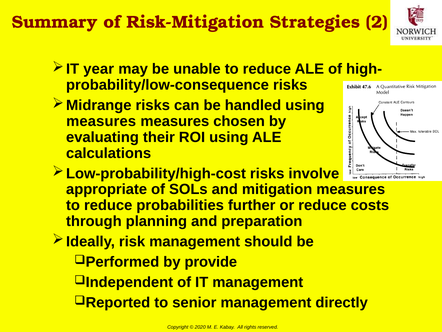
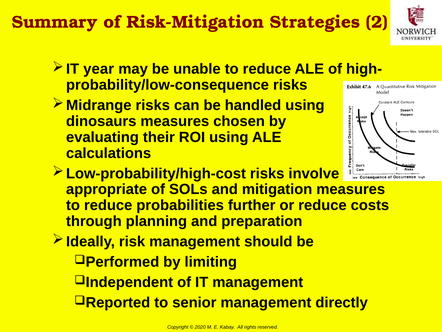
measures: measures -> dinosaurs (101, 121)
provide: provide -> limiting (211, 262)
